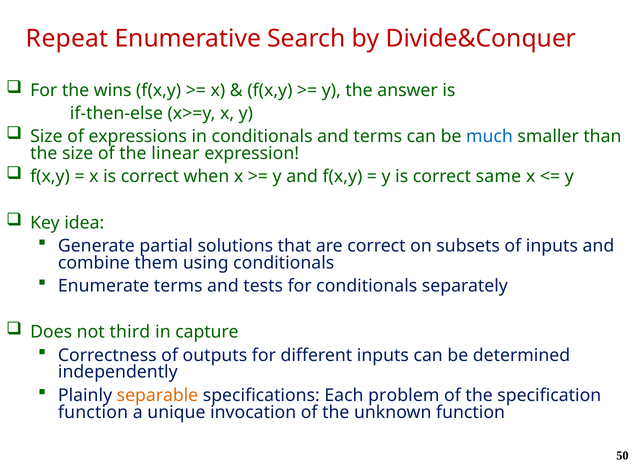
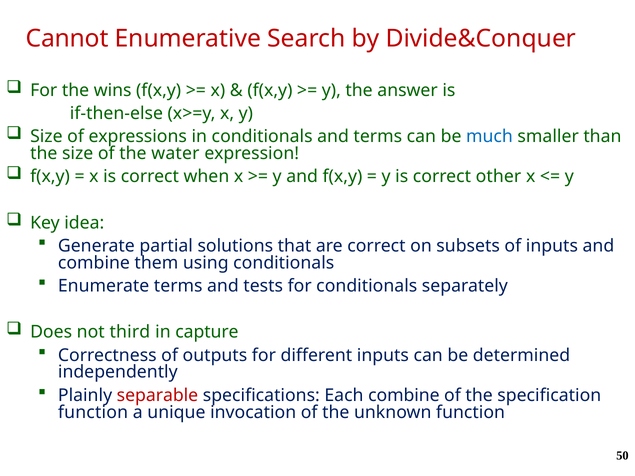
Repeat: Repeat -> Cannot (67, 39)
linear: linear -> water (175, 153)
same: same -> other (498, 177)
separable colour: orange -> red (157, 395)
Each problem: problem -> combine (404, 395)
